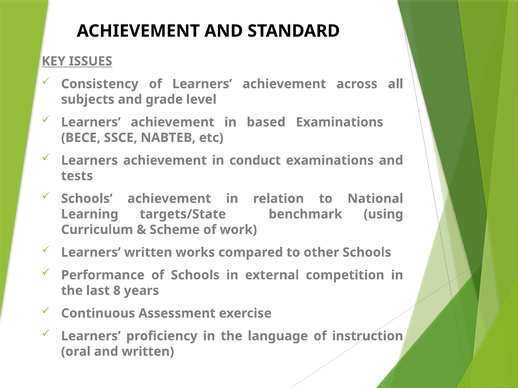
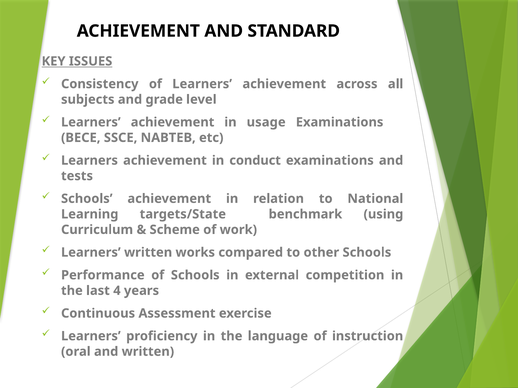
based: based -> usage (266, 122)
8: 8 -> 4 (117, 291)
